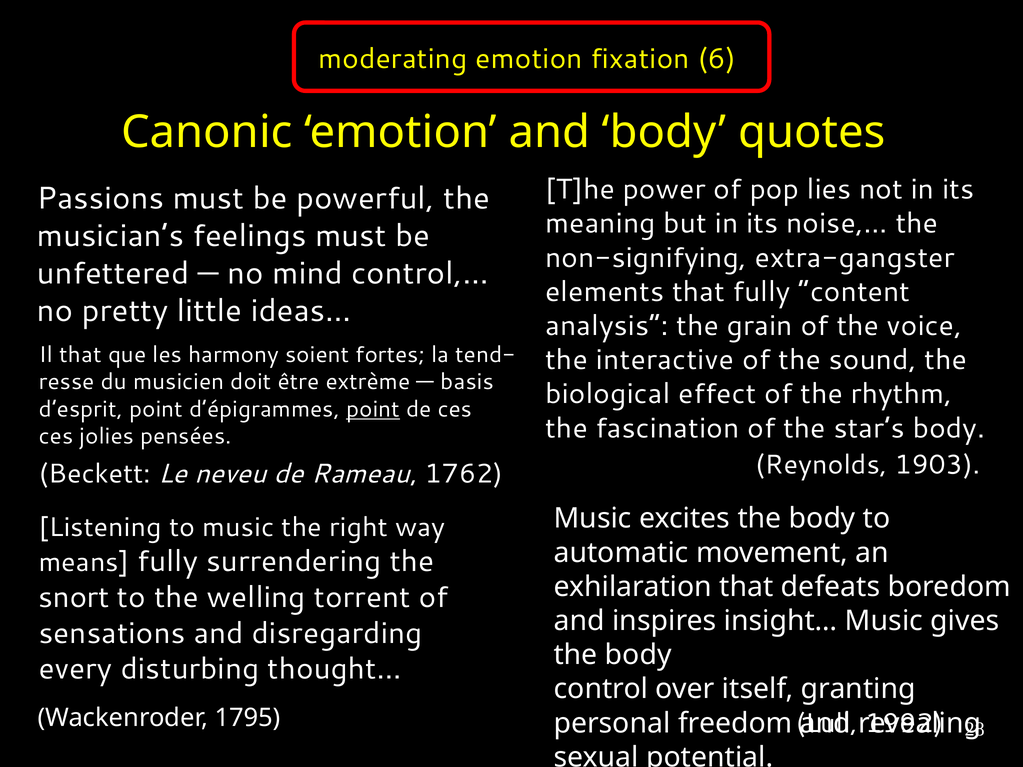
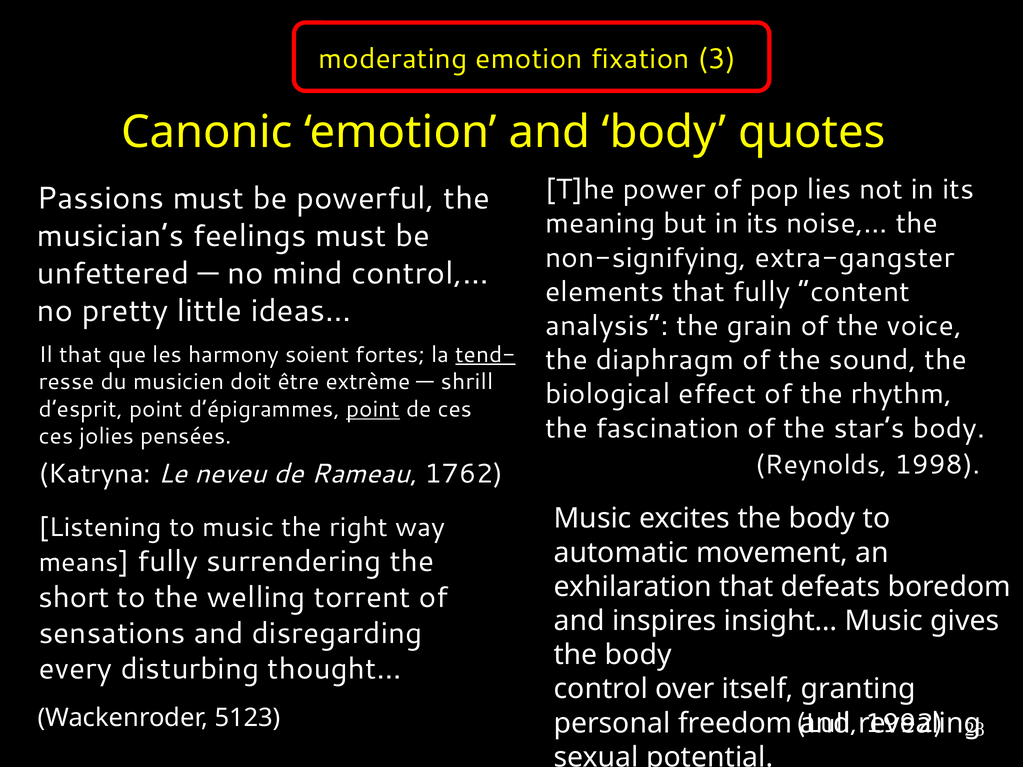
6: 6 -> 3 (717, 59)
tend- underline: none -> present (486, 355)
interactive: interactive -> diaphragm (665, 360)
basis: basis -> shrill (467, 382)
1903: 1903 -> 1998 (938, 465)
Beckett: Beckett -> Katryna (95, 474)
snort: snort -> short (74, 598)
1795: 1795 -> 5123 (248, 718)
